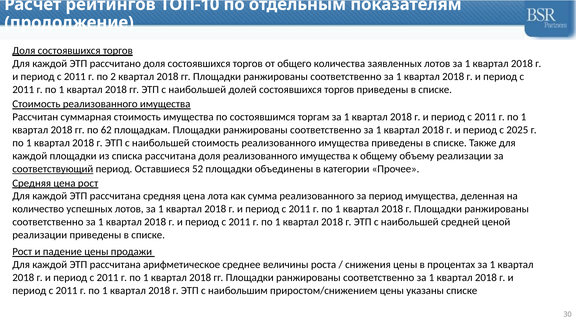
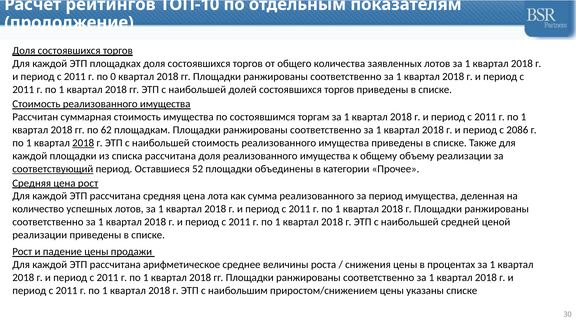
рассчитано: рассчитано -> площадках (115, 64)
2: 2 -> 0 (113, 77)
2025: 2025 -> 2086 (517, 130)
2018 underline: none -> present (83, 143)
